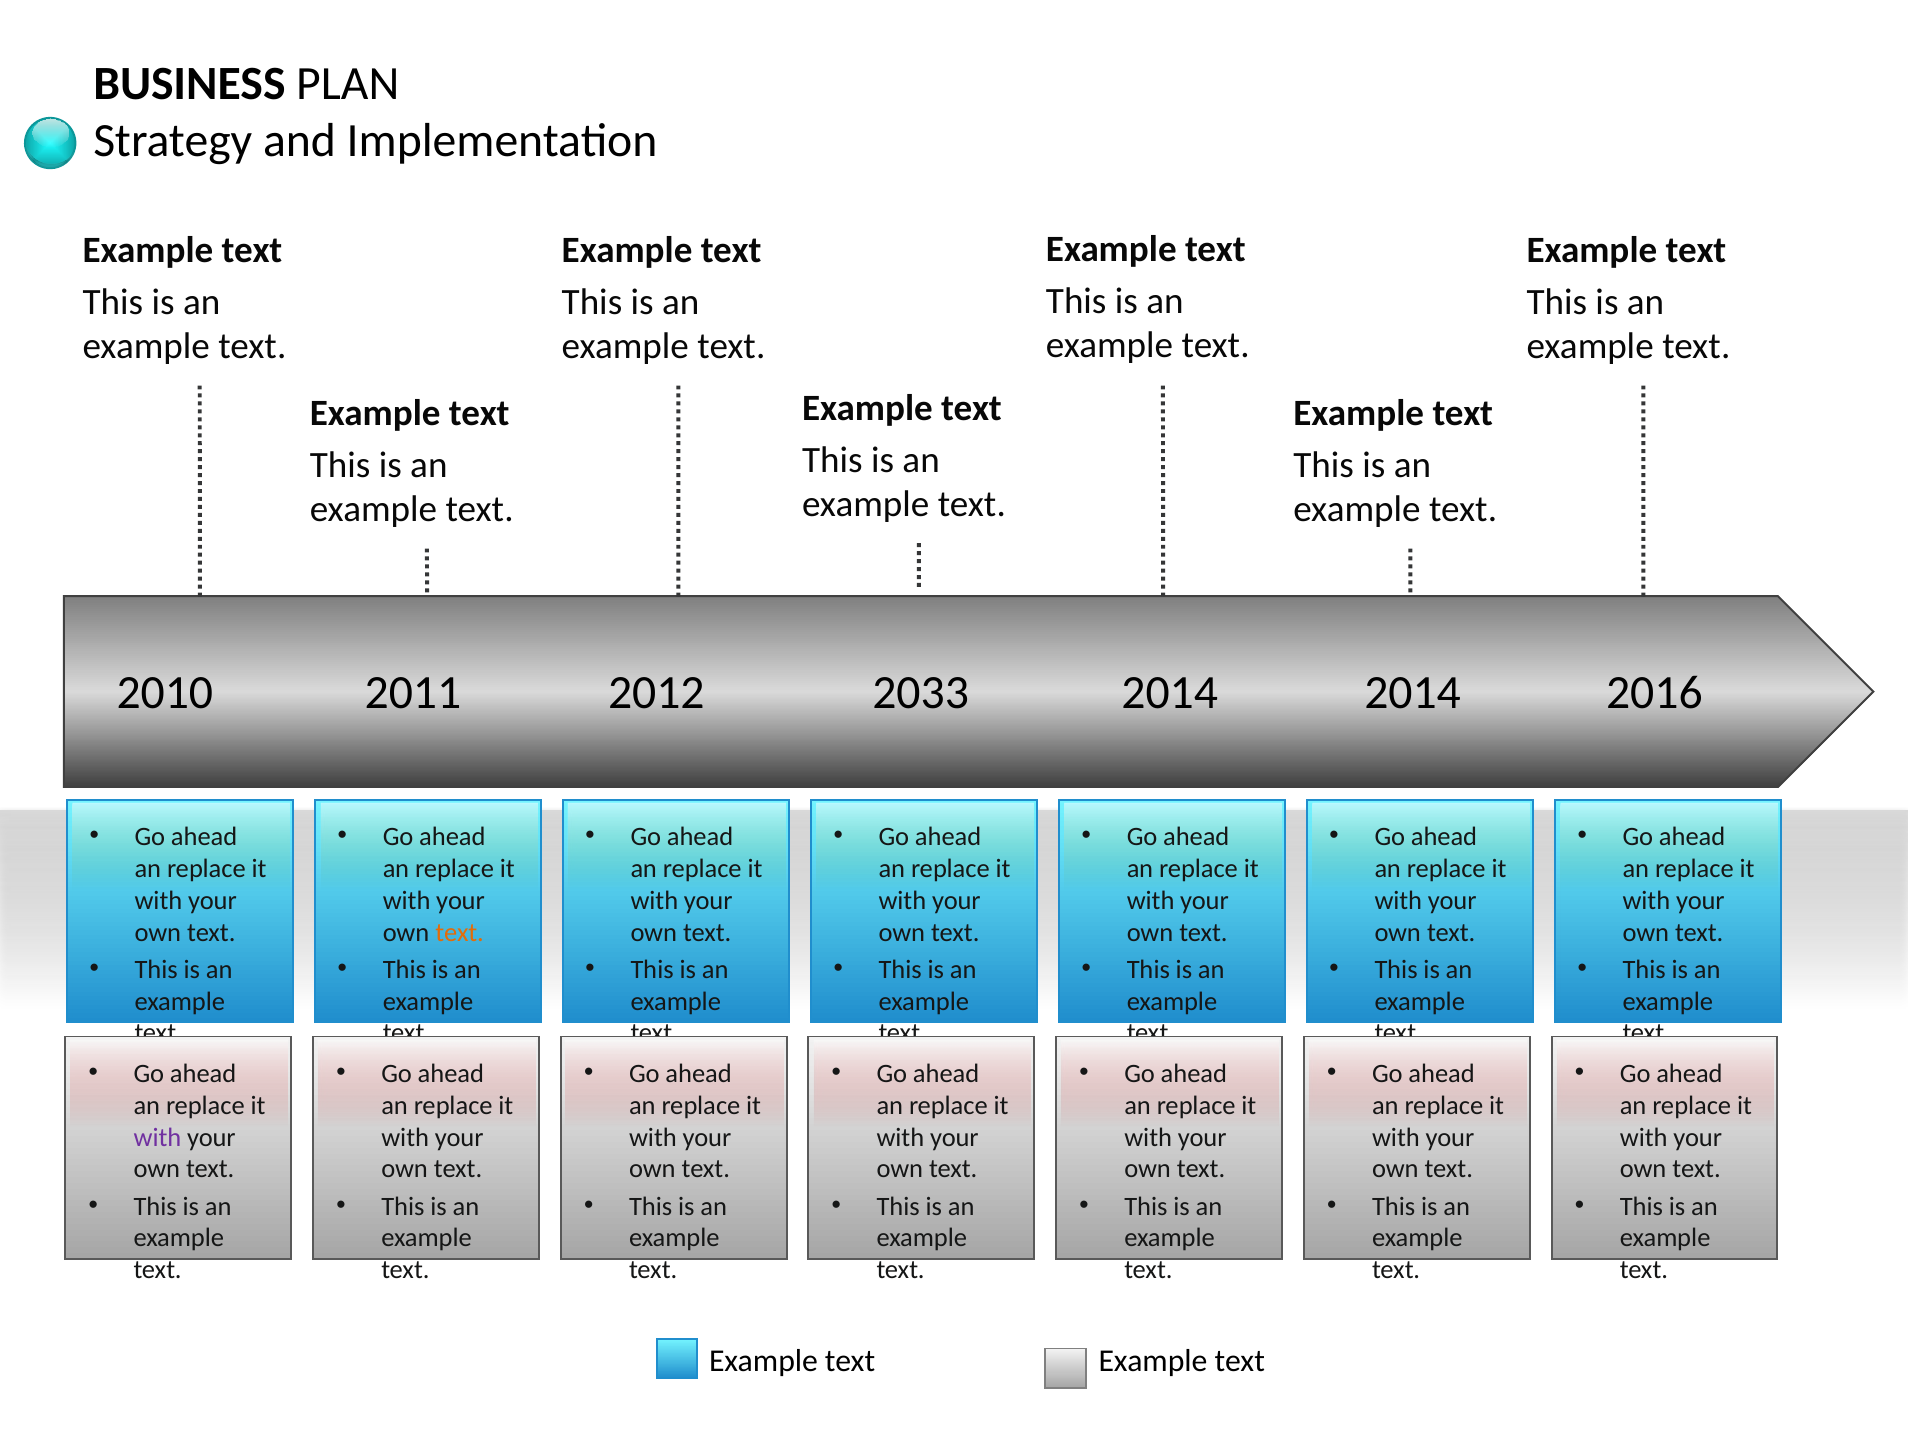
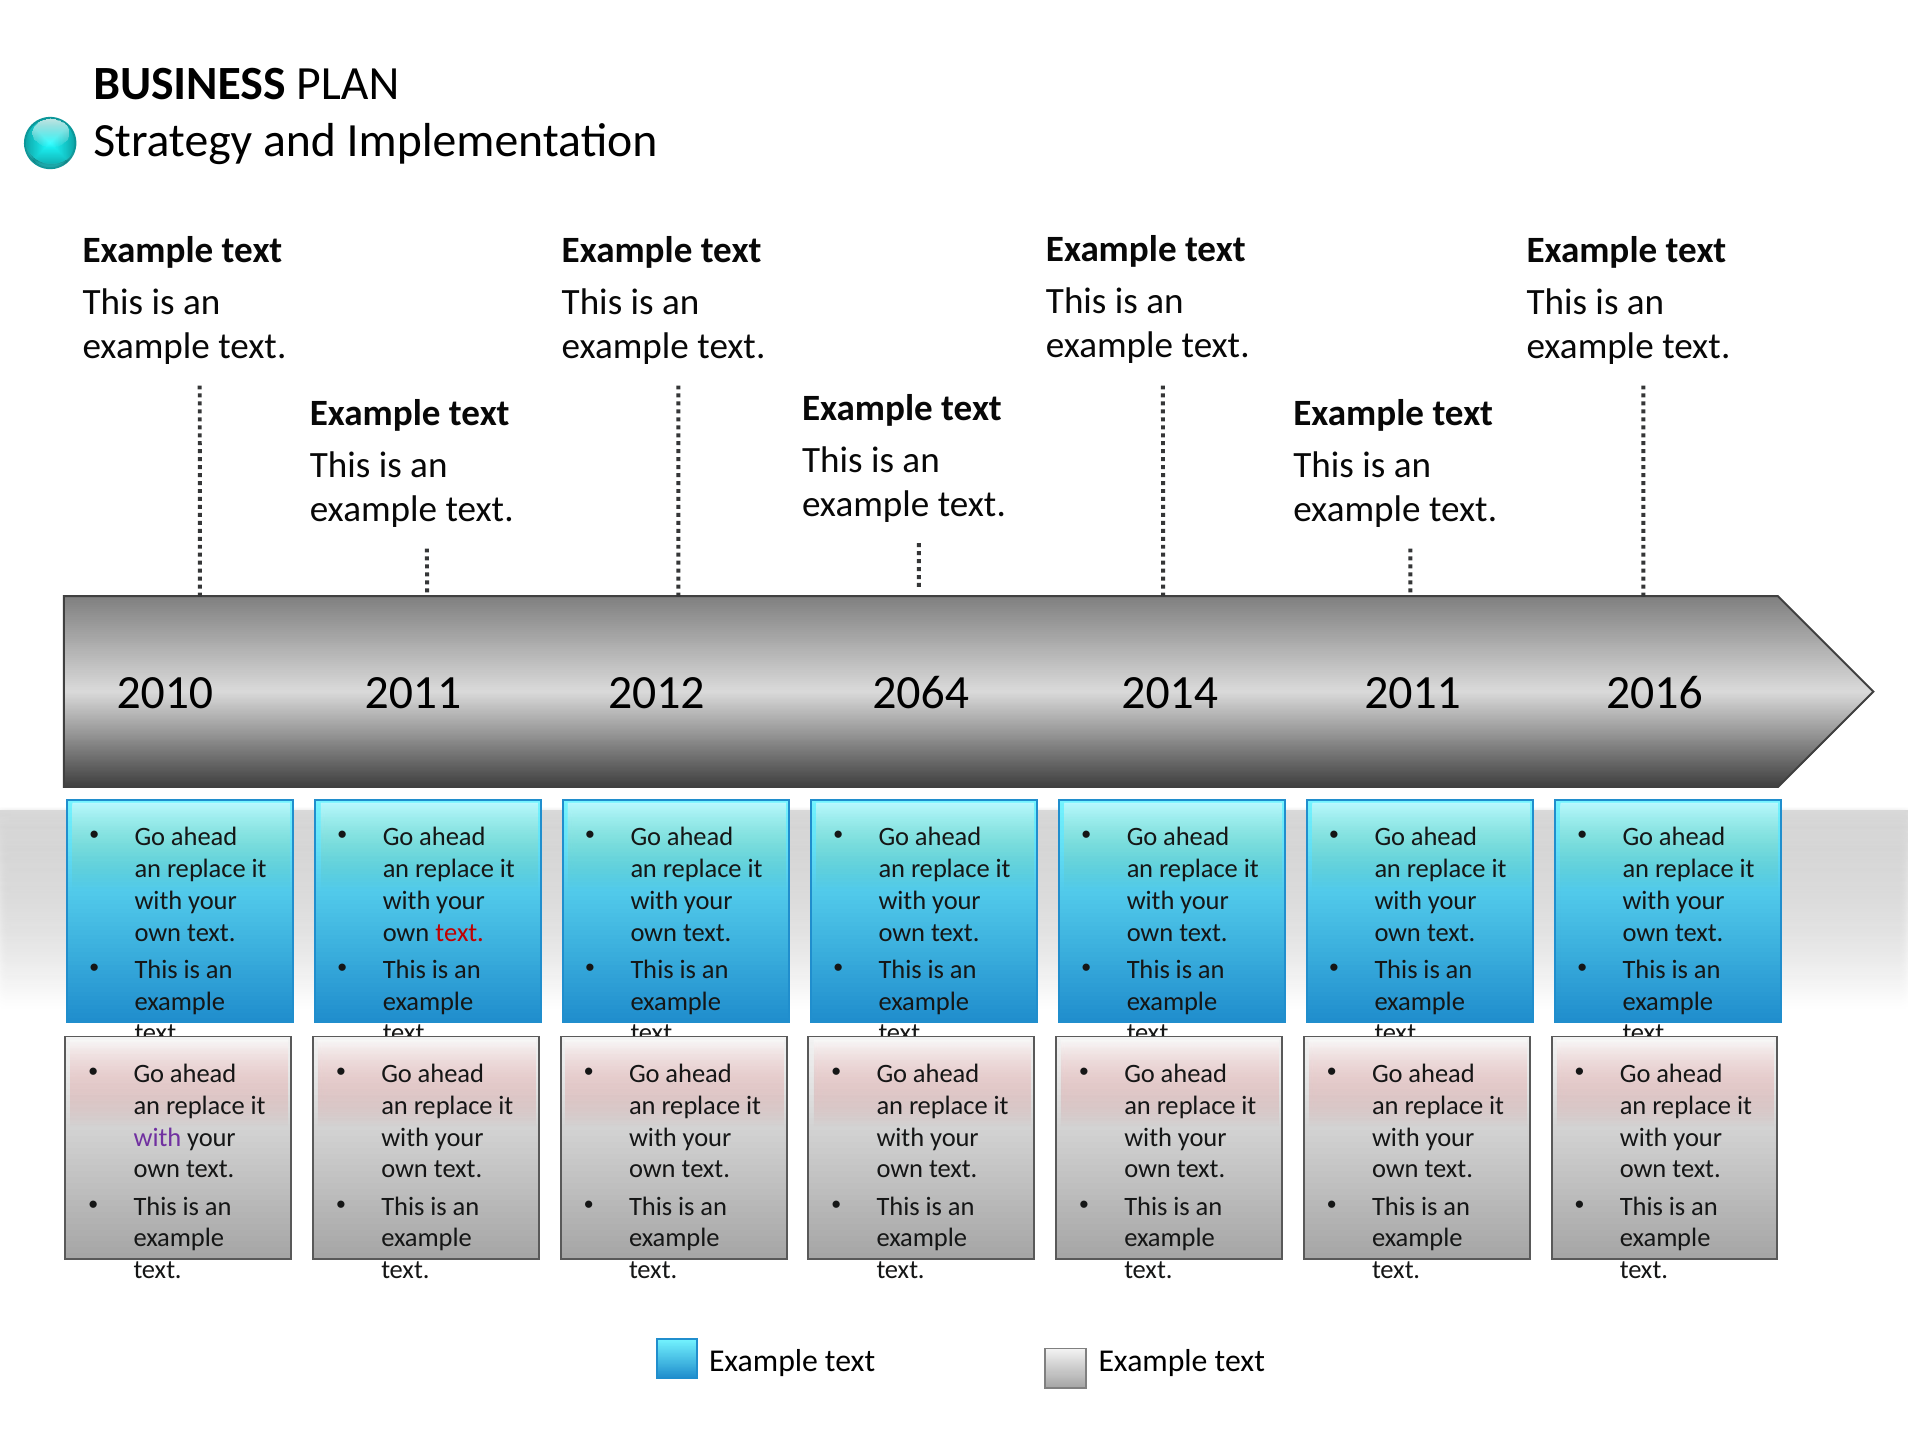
2033: 2033 -> 2064 (921, 693)
2014 2014: 2014 -> 2011 (1413, 693)
text colour: orange -> red (460, 932)
